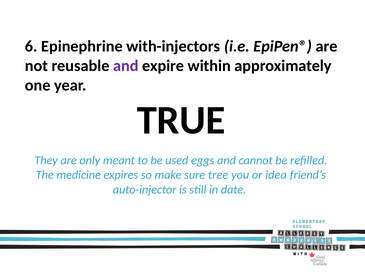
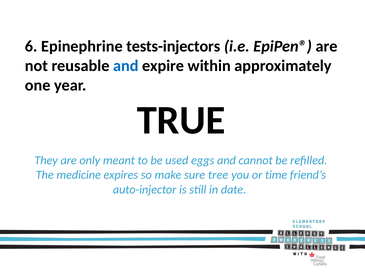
with-injectors: with-injectors -> tests-injectors (173, 46)
and colour: purple -> blue (126, 66)
idea: idea -> time (276, 175)
